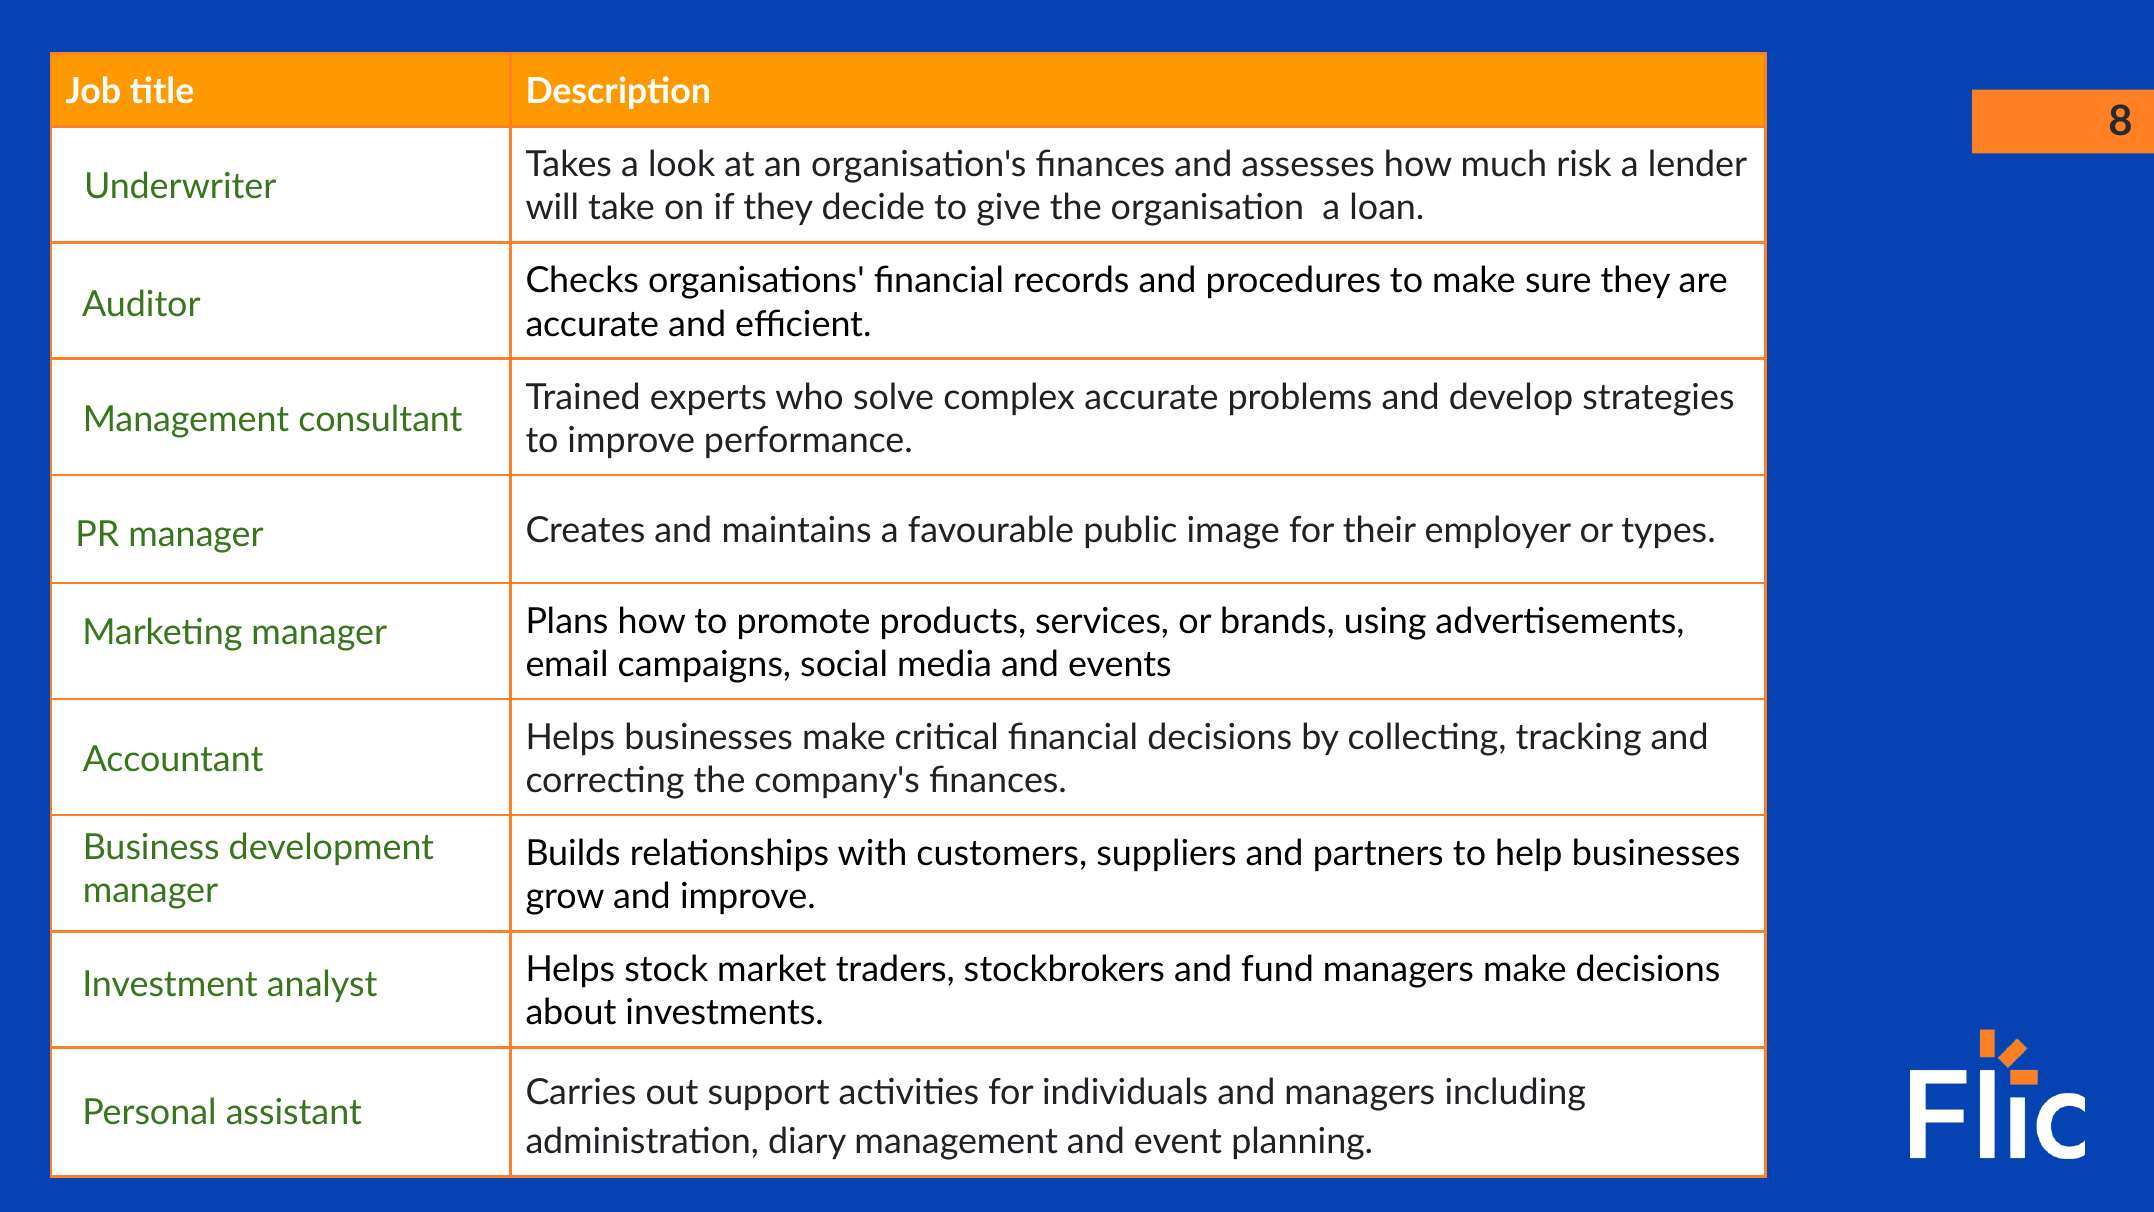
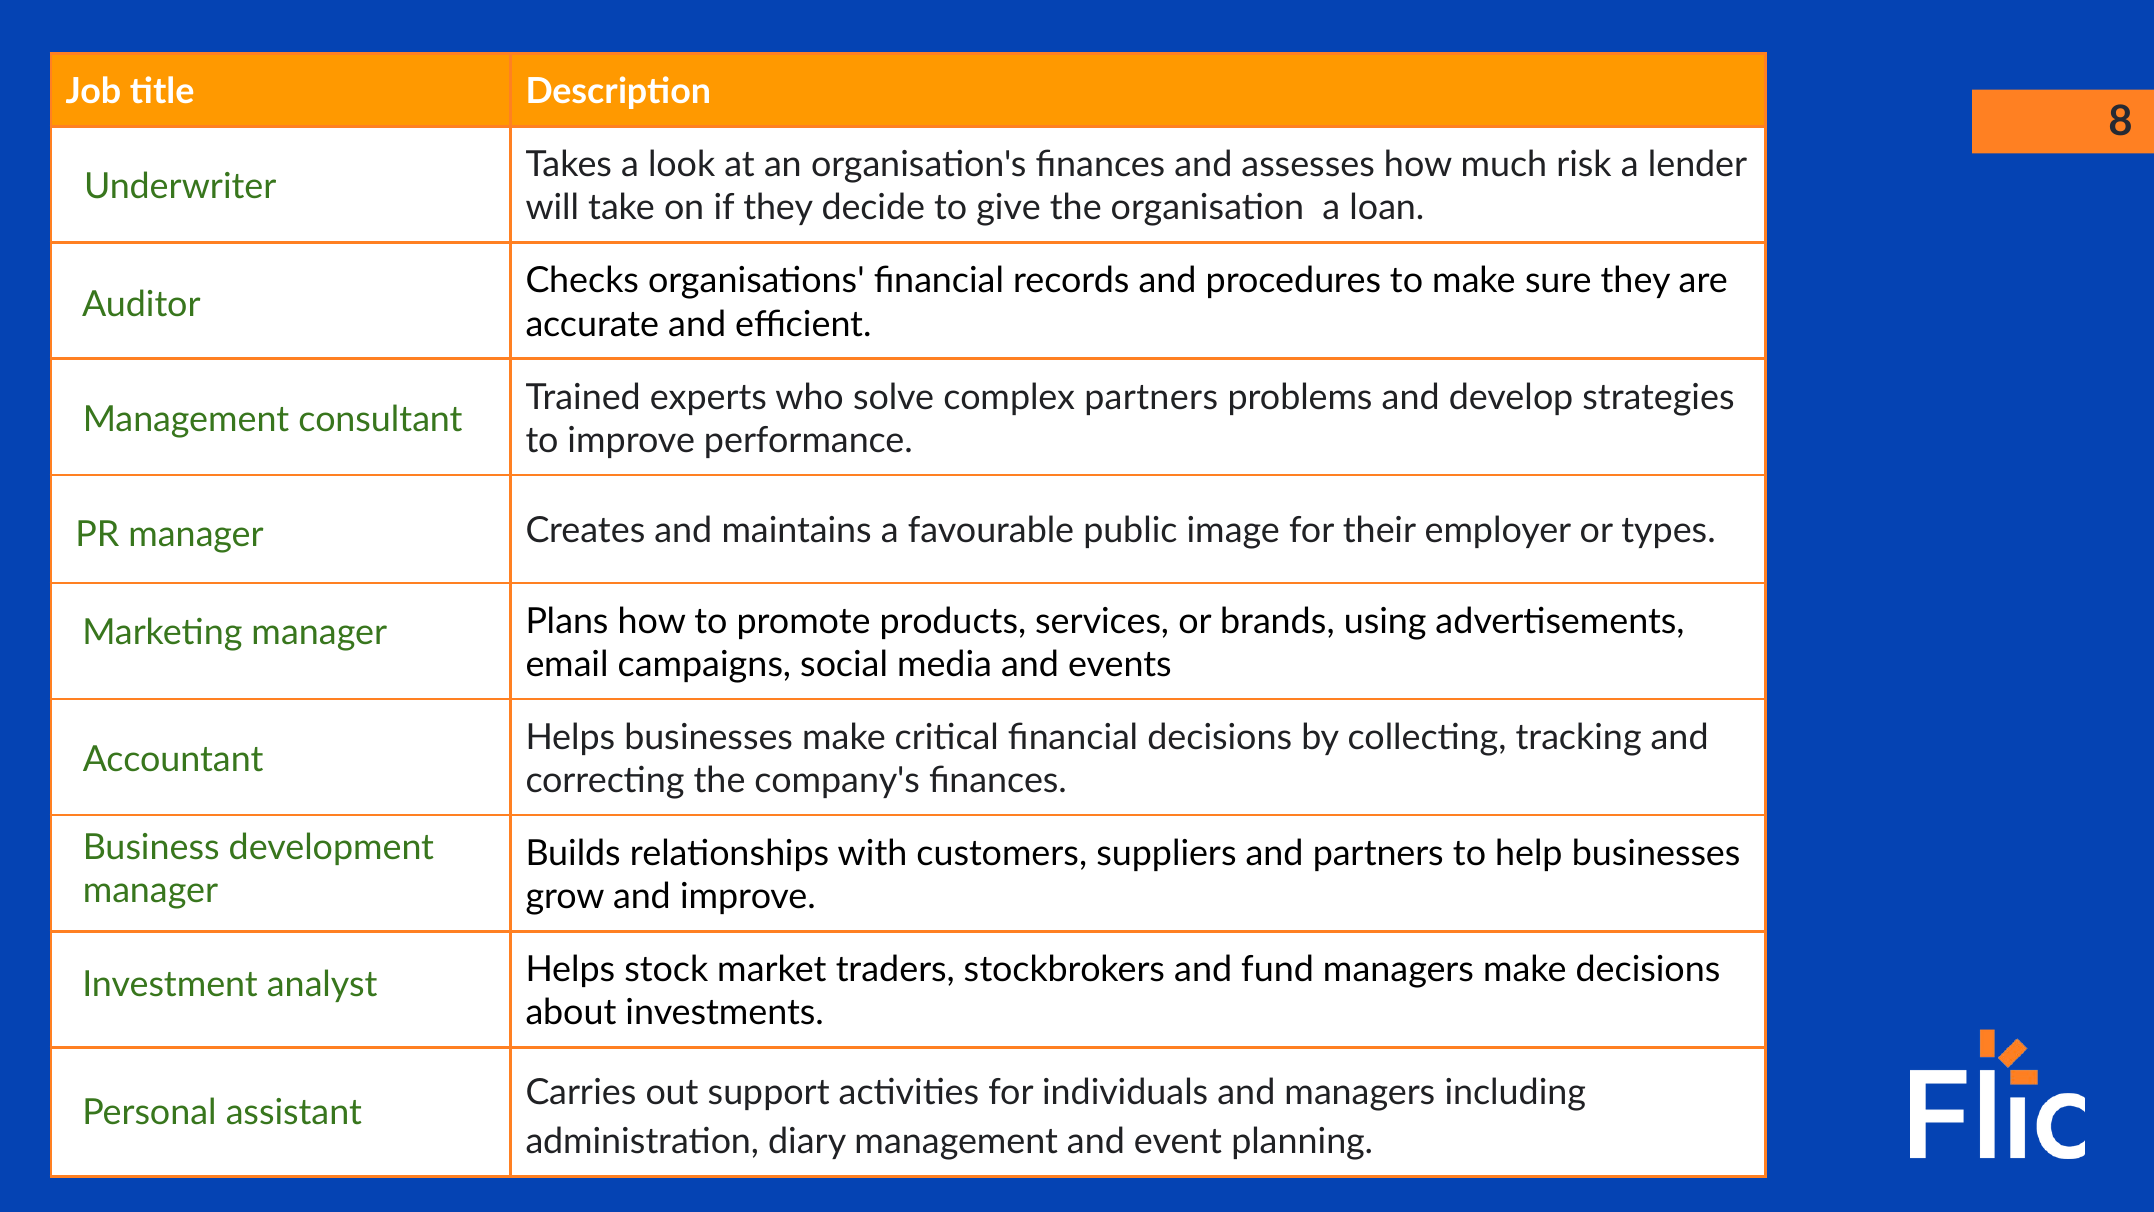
complex accurate: accurate -> partners (1151, 397)
